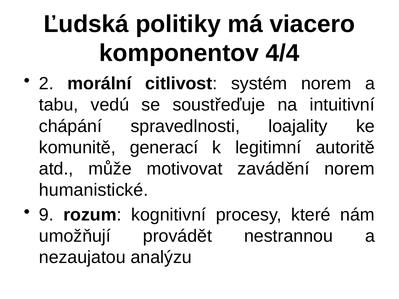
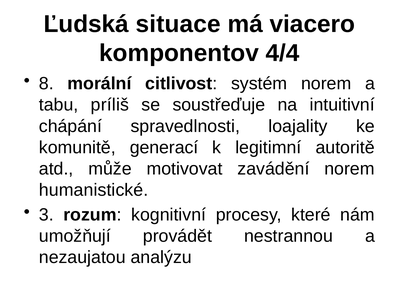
politiky: politiky -> situace (178, 24)
2: 2 -> 8 (46, 84)
vedú: vedú -> príliš (110, 105)
9: 9 -> 3 (46, 215)
